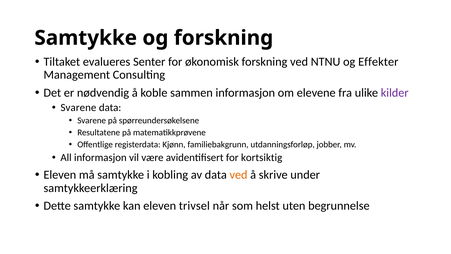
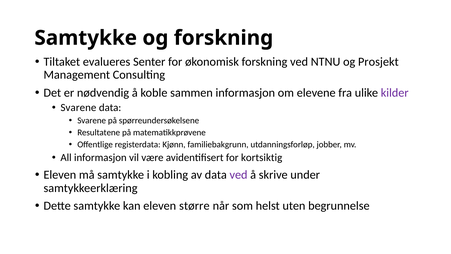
Effekter: Effekter -> Prosjekt (378, 62)
ved colour: orange -> purple (239, 175)
trivsel: trivsel -> større (194, 206)
